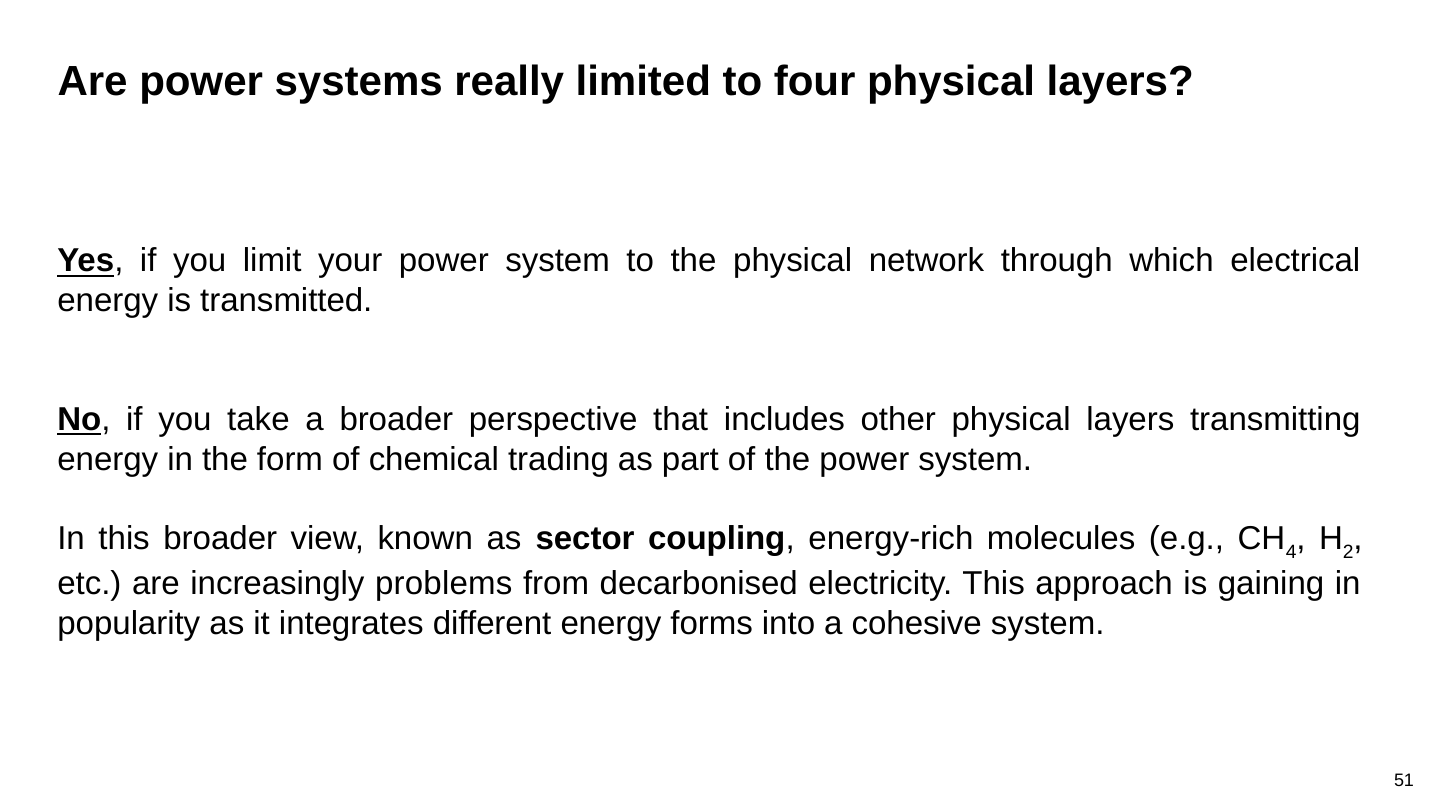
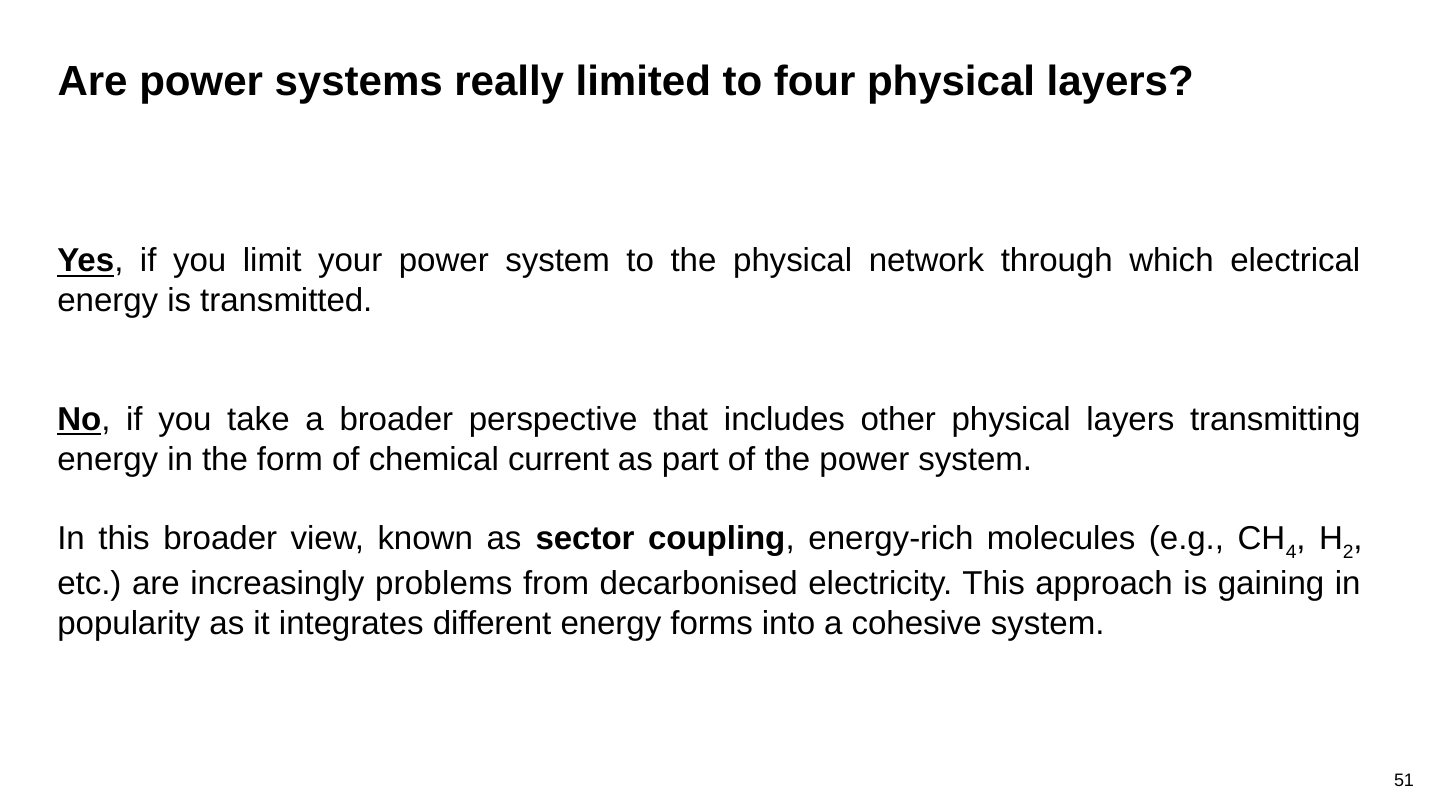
trading: trading -> current (559, 459)
